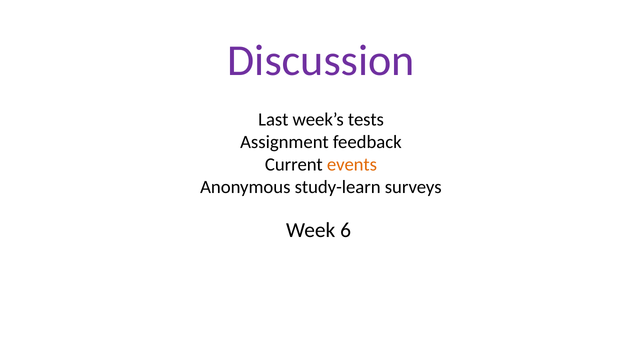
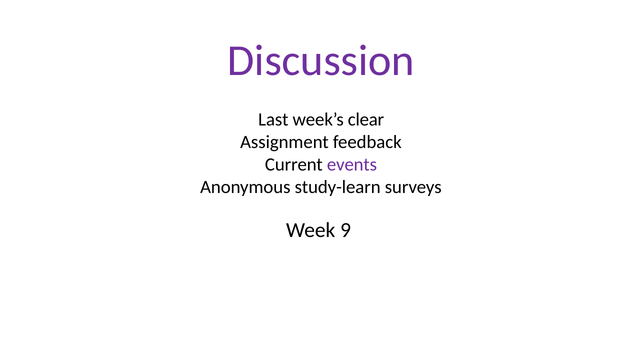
tests: tests -> clear (366, 120)
events colour: orange -> purple (352, 165)
6: 6 -> 9 (346, 230)
